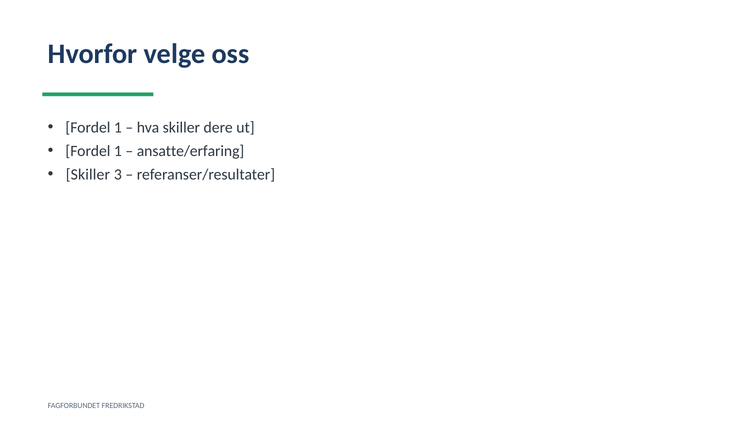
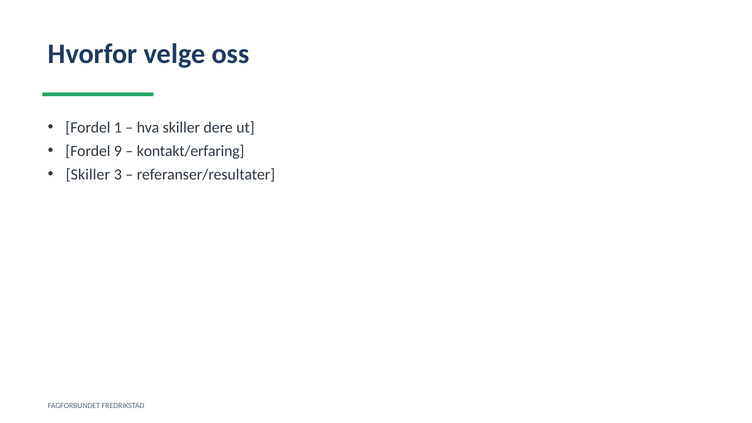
1: 1 -> 9 (118, 151)
ansatte/erfaring: ansatte/erfaring -> kontakt/erfaring (191, 151)
